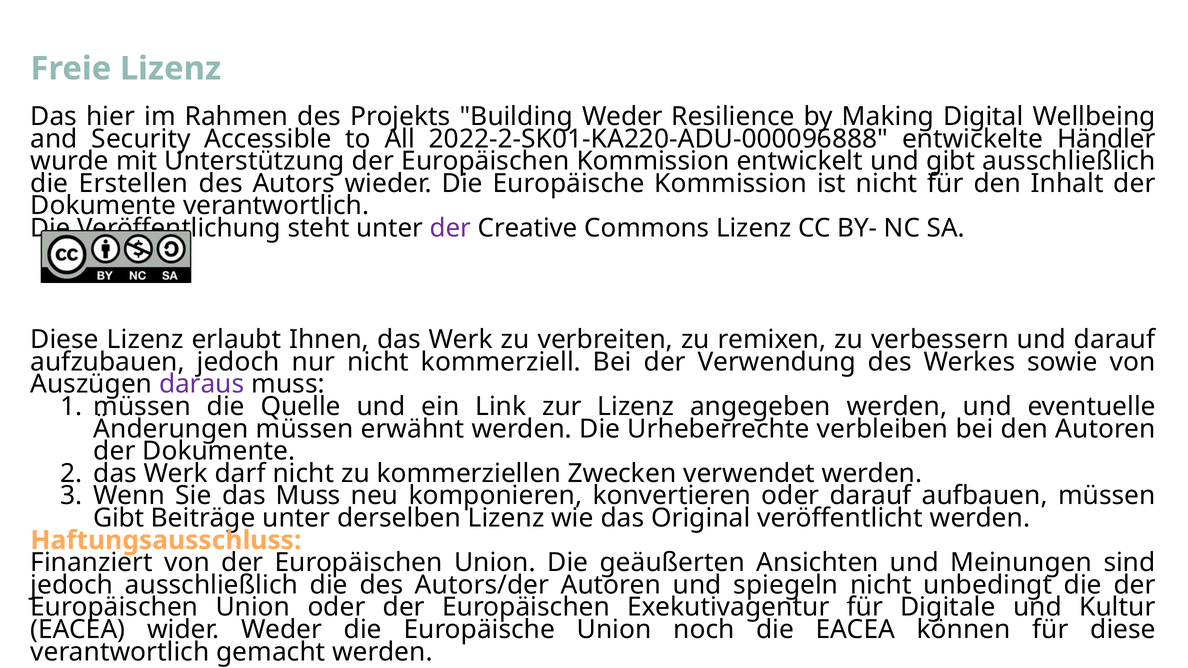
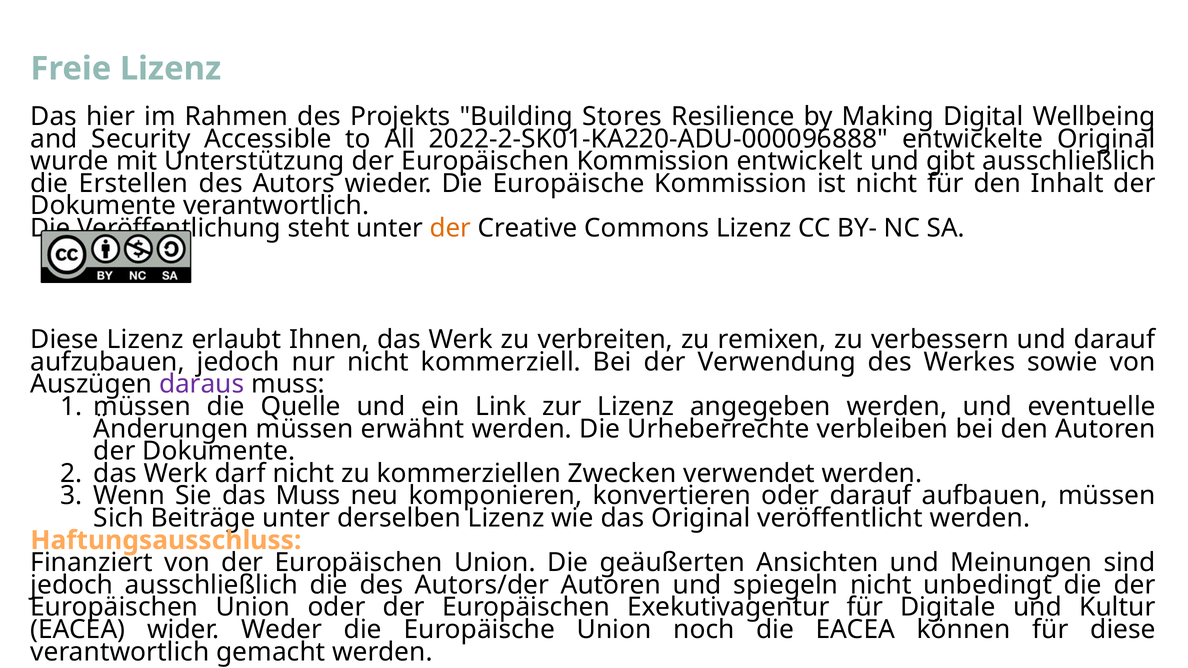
Building Weder: Weder -> Stores (622, 117)
entwickelte Händler: Händler -> Original (1106, 139)
der colour: purple -> orange (451, 228)
Gibt: Gibt -> Sich (119, 518)
